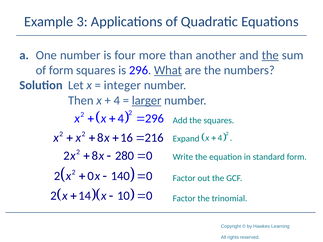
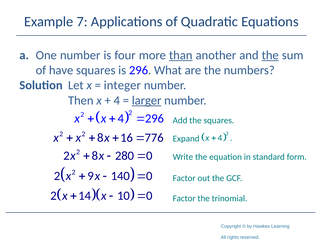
3: 3 -> 7 (82, 22)
than underline: none -> present (181, 55)
of form: form -> have (61, 70)
What underline: present -> none (168, 70)
216: 216 -> 776 (154, 138)
0: 0 -> 9 (91, 176)
